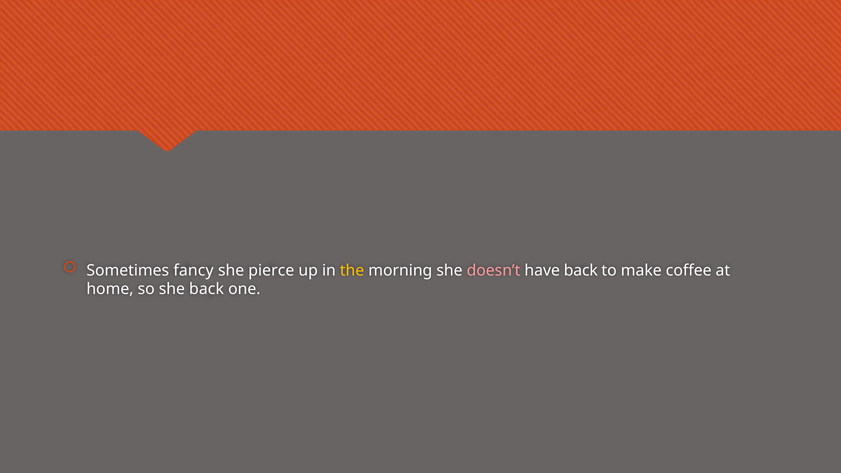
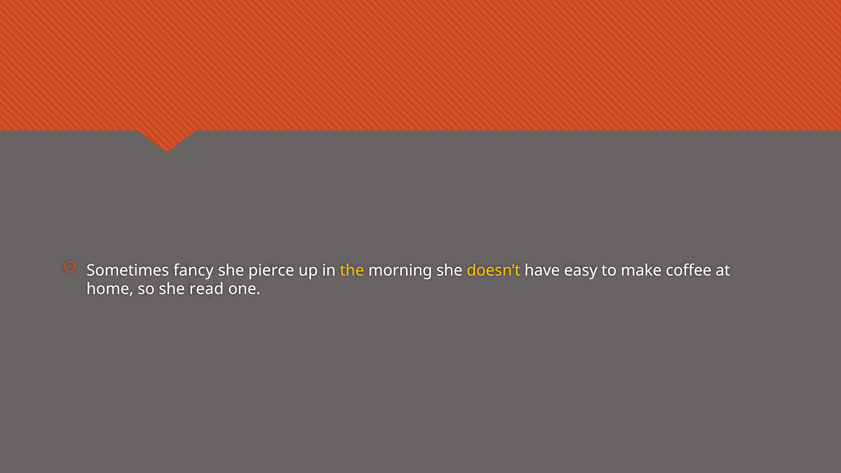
doesn’t colour: pink -> yellow (494, 270)
have back: back -> easy (581, 270)
she back: back -> read (206, 289)
